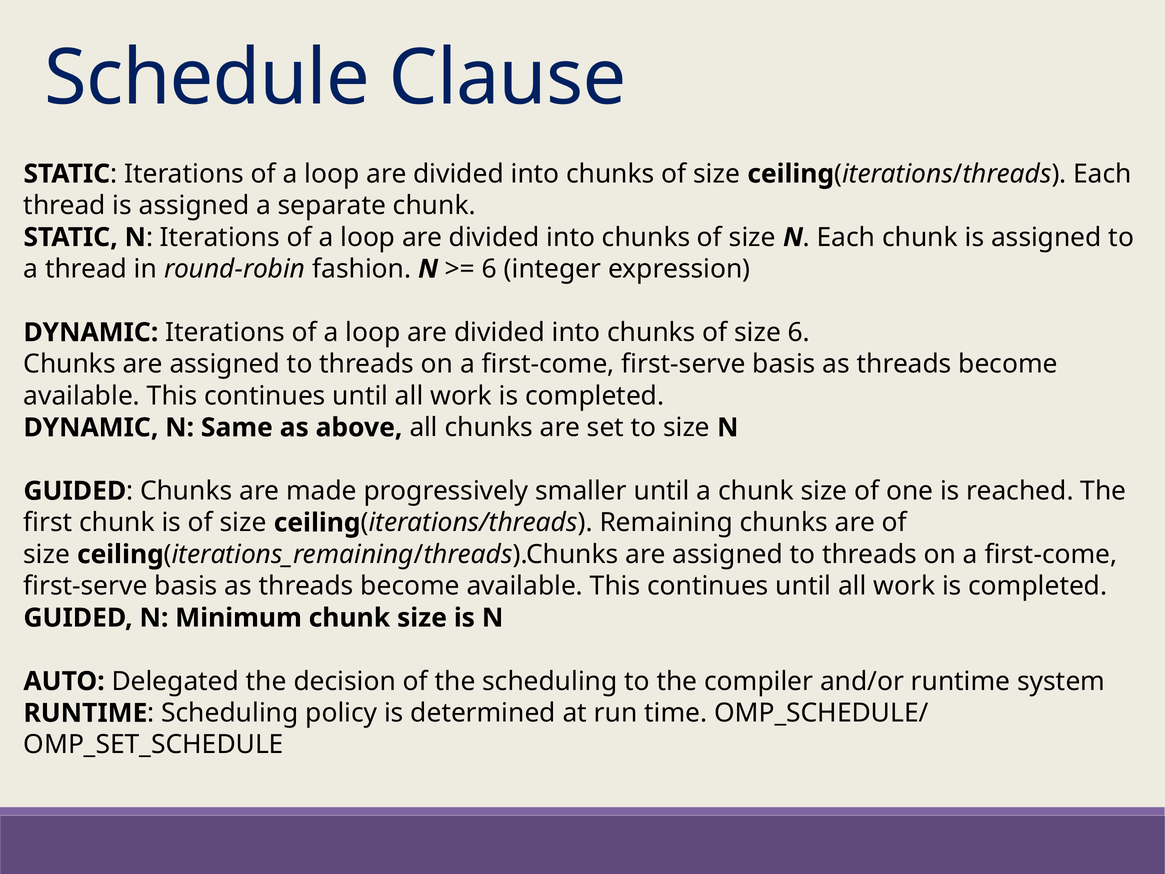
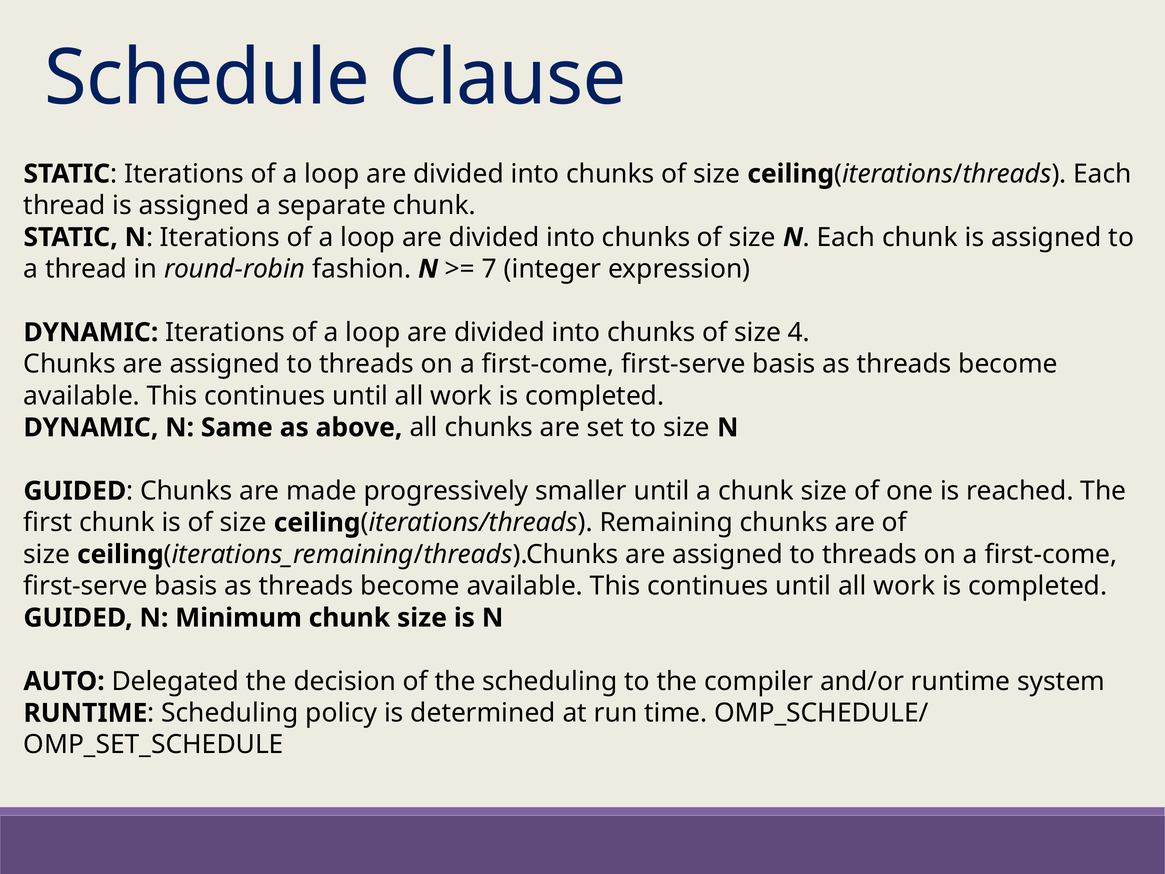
6: 6 -> 7 (489, 269)
size 6: 6 -> 4 (799, 332)
